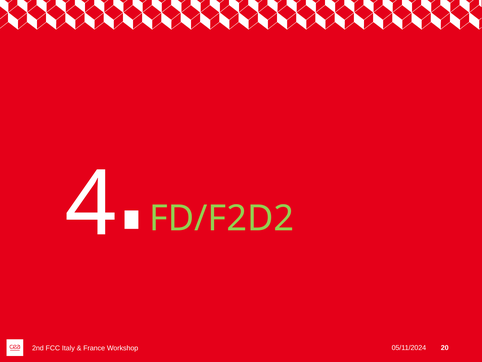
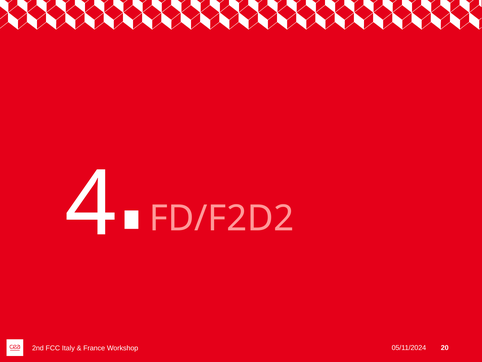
FD/F2D2 colour: light green -> pink (222, 218)
